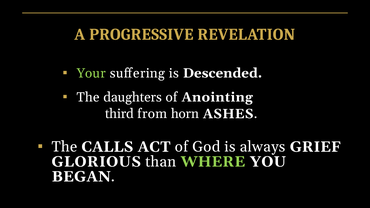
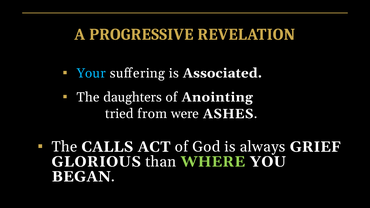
Your colour: light green -> light blue (91, 73)
Descended: Descended -> Associated (222, 73)
third: third -> tried (119, 114)
horn: horn -> were (185, 114)
